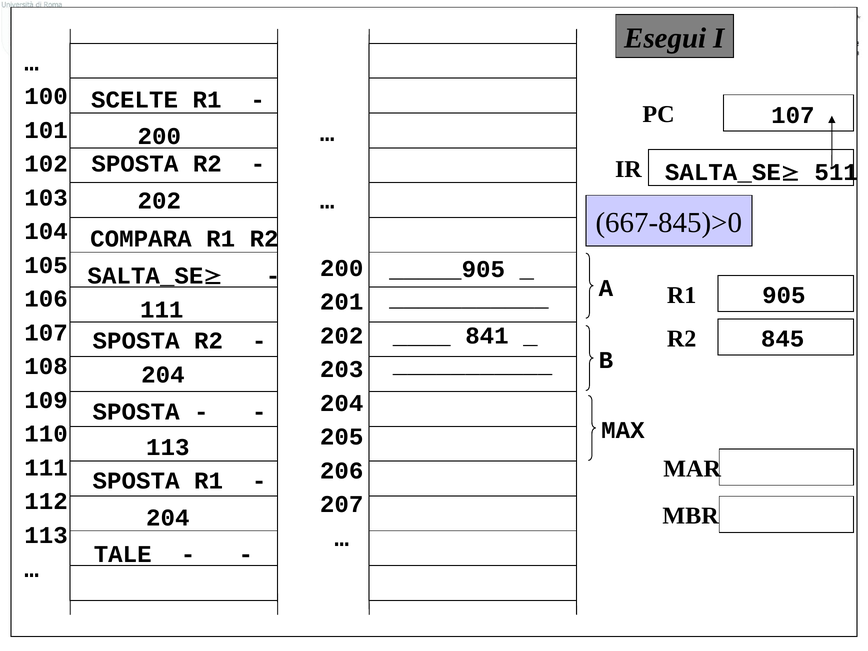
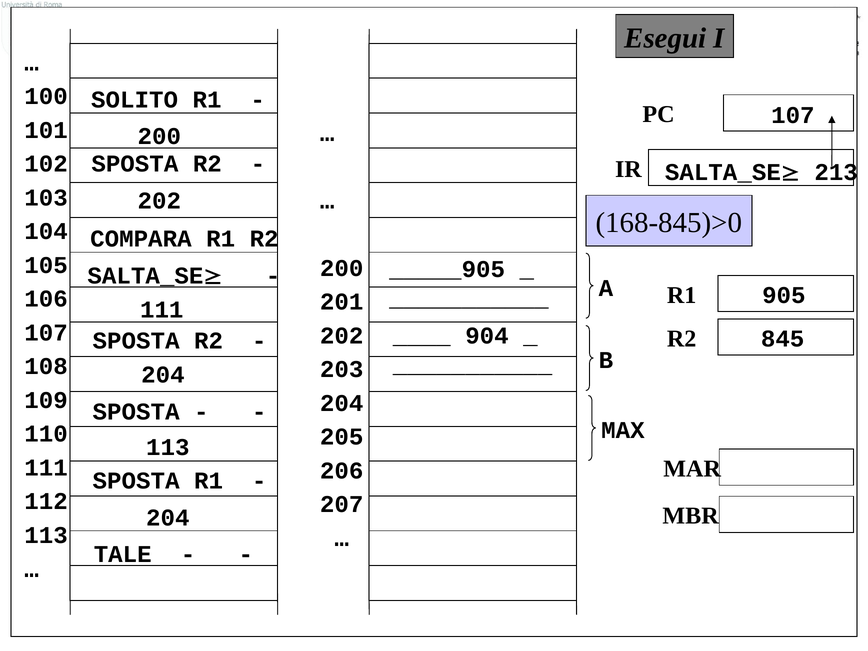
SCELTE: SCELTE -> SOLITO (135, 100)
511: 511 -> 213 (836, 172)
667-845)>0: 667-845)>0 -> 168-845)>0 (669, 223)
841: 841 -> 904 (487, 336)
